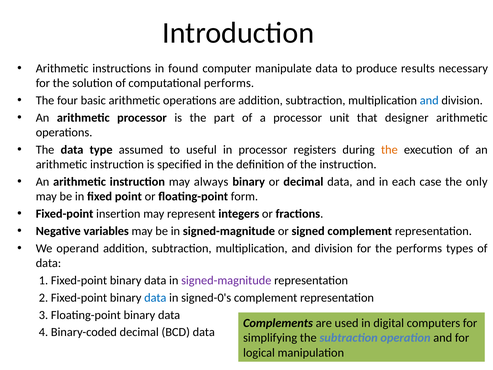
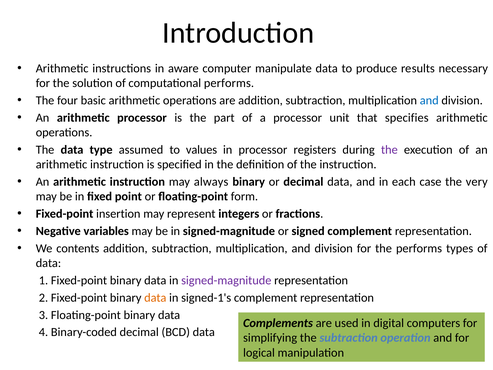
found: found -> aware (183, 68)
designer: designer -> specifies (407, 118)
useful: useful -> values (202, 150)
the colour: orange -> purple (389, 150)
only: only -> very (477, 182)
operand: operand -> contents (78, 248)
data colour: blue -> orange (155, 297)
signed-0's: signed-0's -> signed-1's (206, 297)
